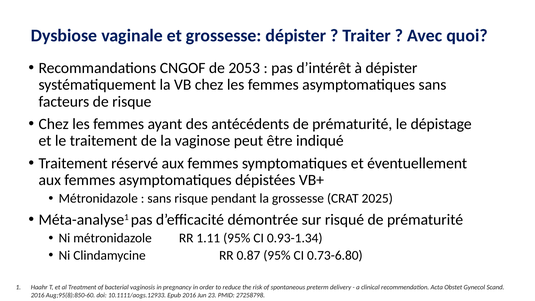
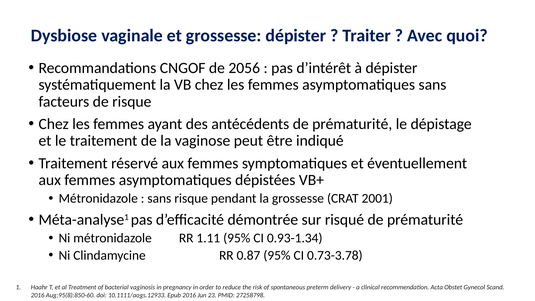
2053: 2053 -> 2056 (244, 68)
2025: 2025 -> 2001 (377, 198)
0.73-6.80: 0.73-6.80 -> 0.73-3.78 (335, 255)
